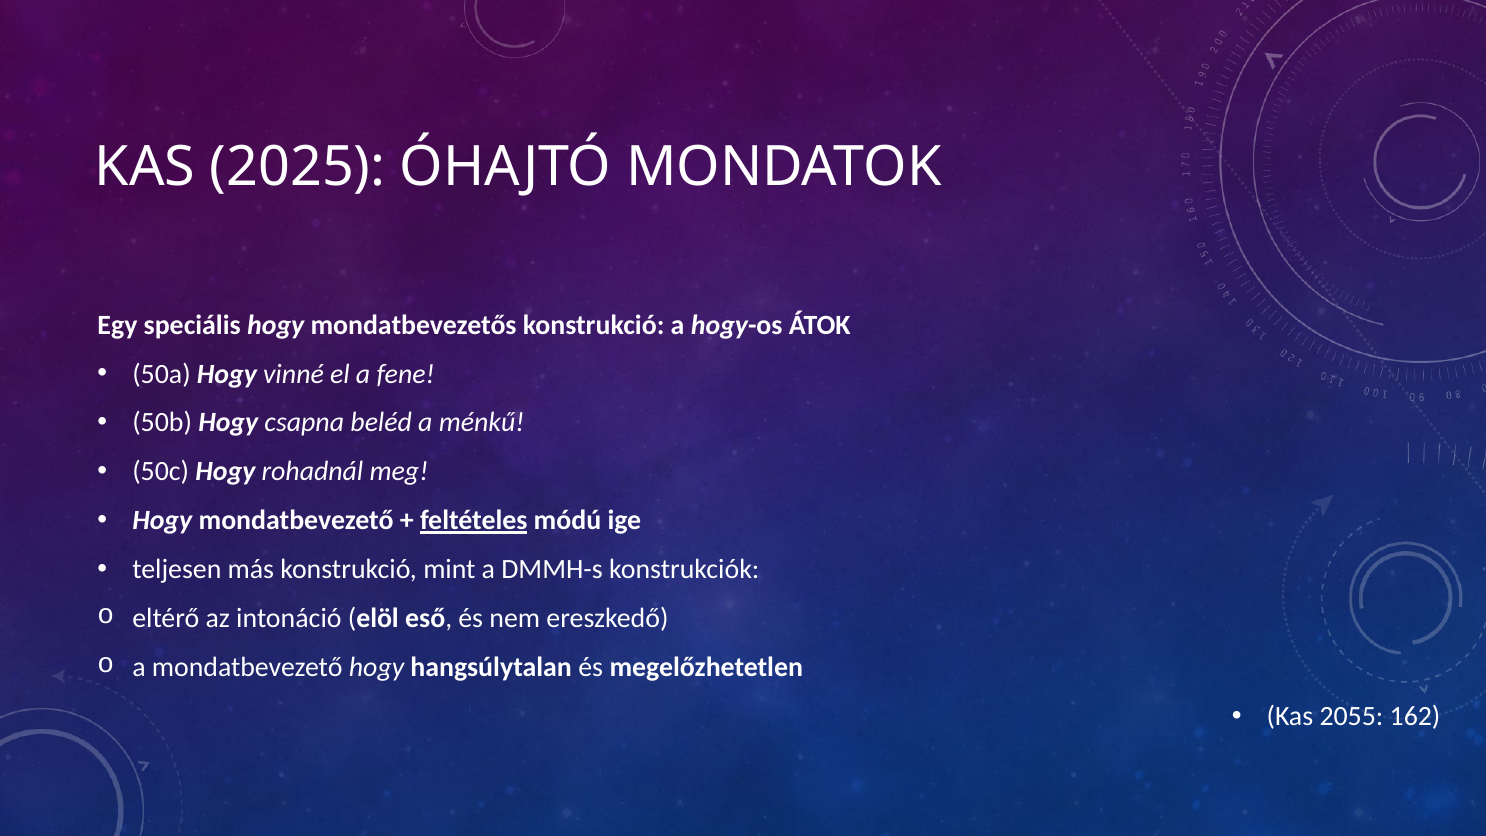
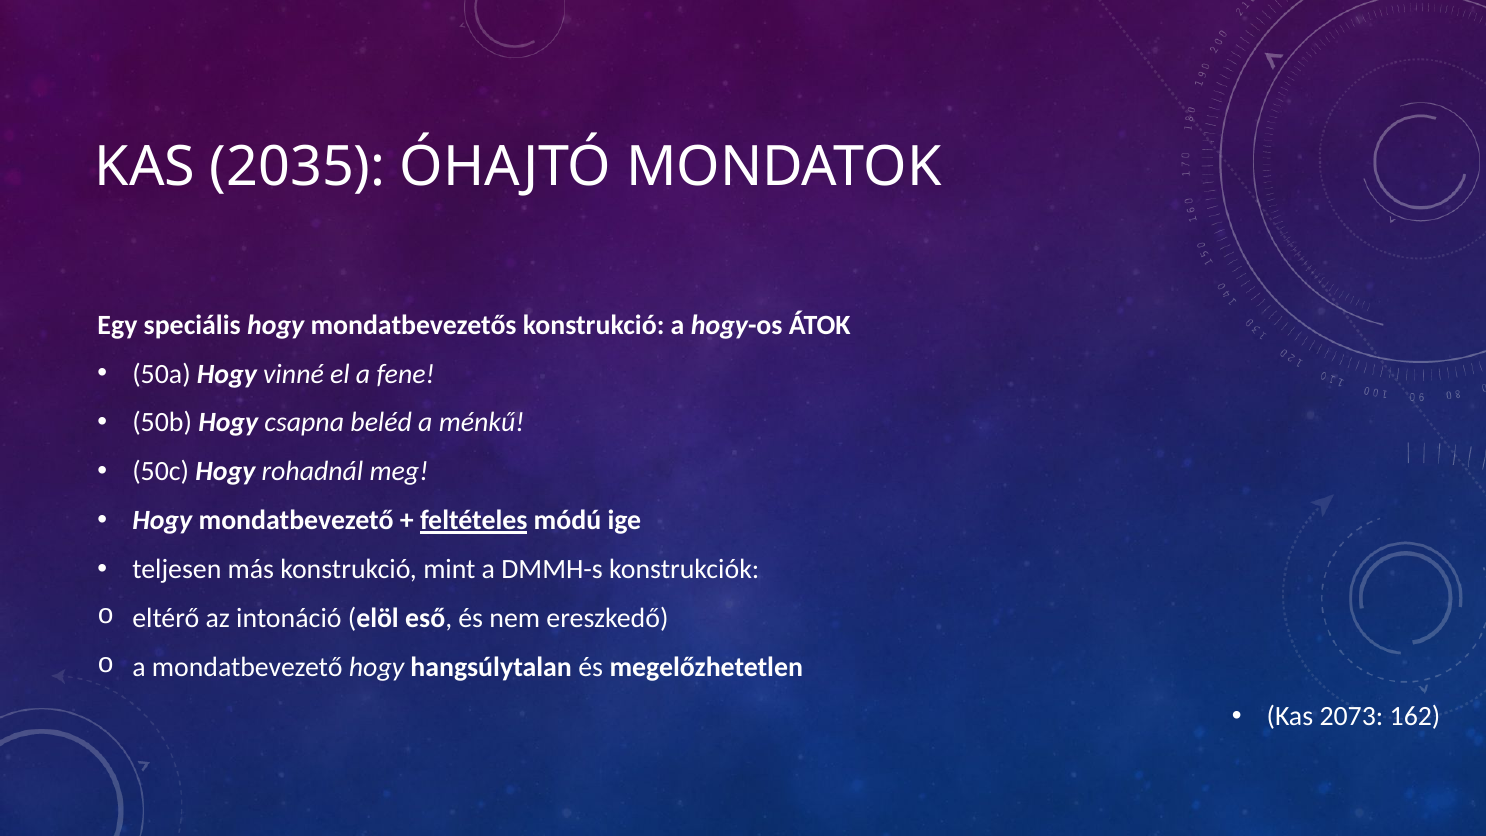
2025: 2025 -> 2035 (298, 167)
2055: 2055 -> 2073 (1351, 716)
